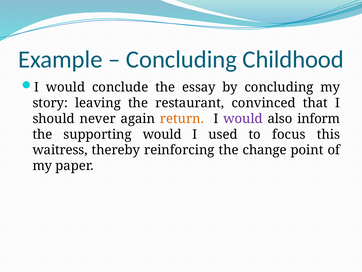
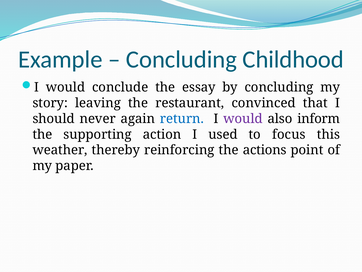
return colour: orange -> blue (182, 119)
supporting would: would -> action (162, 134)
waitress: waitress -> weather (60, 150)
change: change -> actions (265, 150)
